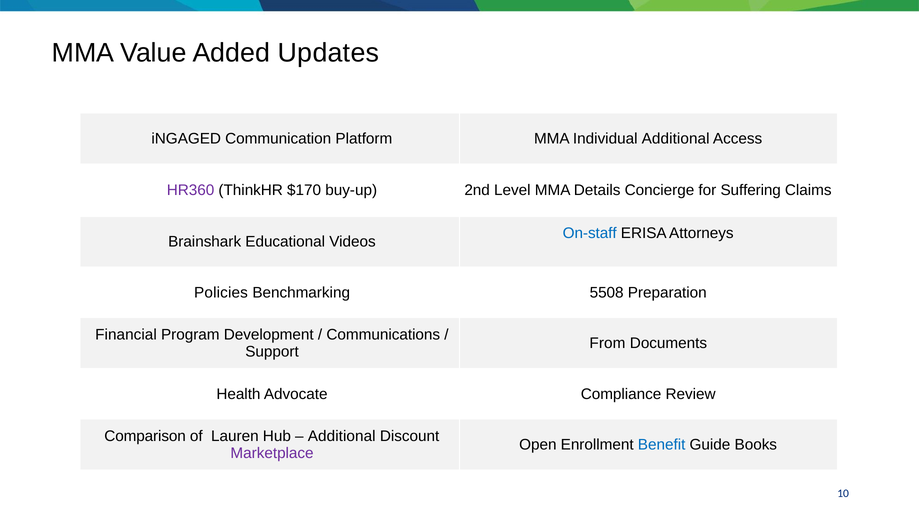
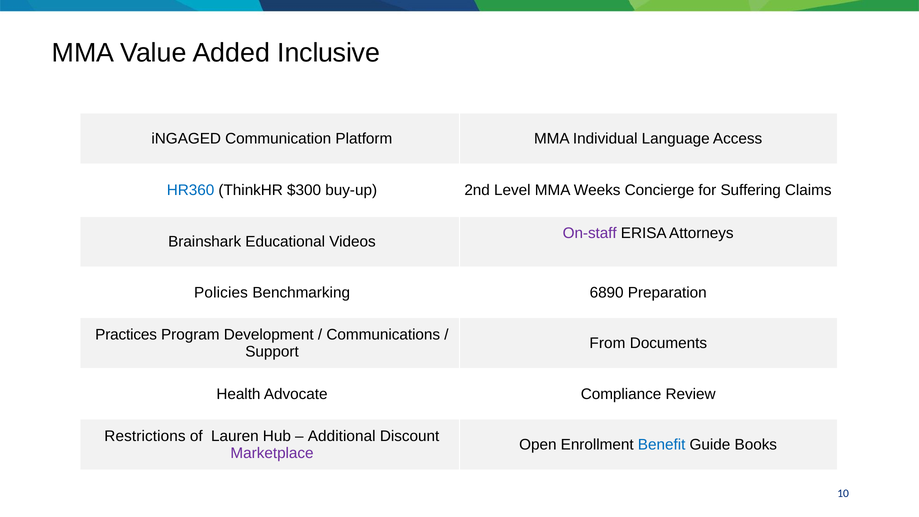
Updates: Updates -> Inclusive (329, 53)
Individual Additional: Additional -> Language (676, 139)
HR360 colour: purple -> blue (191, 190)
$170: $170 -> $300 (304, 190)
Details: Details -> Weeks (597, 190)
On-staff colour: blue -> purple (590, 233)
5508: 5508 -> 6890 (607, 293)
Financial: Financial -> Practices (126, 335)
Comparison: Comparison -> Restrictions (145, 436)
